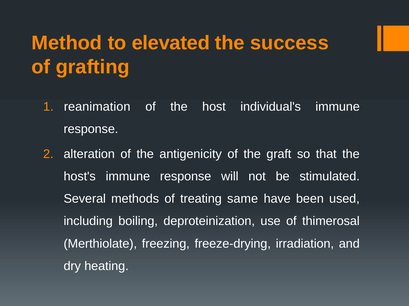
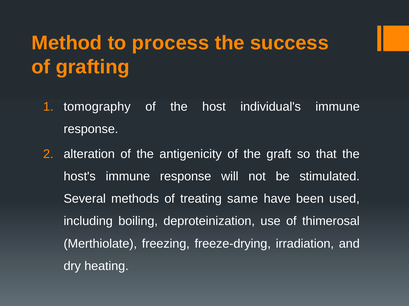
elevated: elevated -> process (171, 43)
reanimation: reanimation -> tomography (97, 107)
